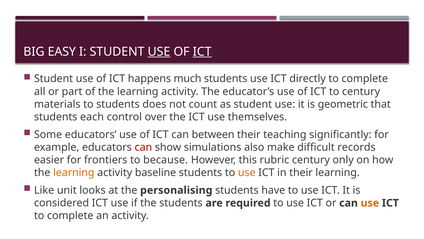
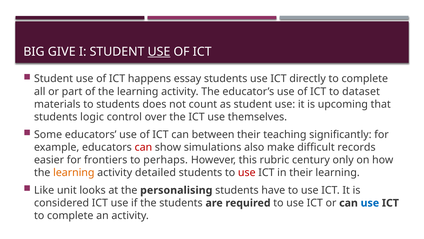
EASY: EASY -> GIVE (62, 52)
ICT underline: present -> none (202, 52)
much: much -> essay (188, 79)
to century: century -> dataset (361, 91)
geometric: geometric -> upcoming (343, 104)
each: each -> logic (92, 117)
because: because -> perhaps (166, 160)
baseline: baseline -> detailed (155, 172)
use colour: orange -> red (247, 172)
use colour: orange -> blue (370, 203)
